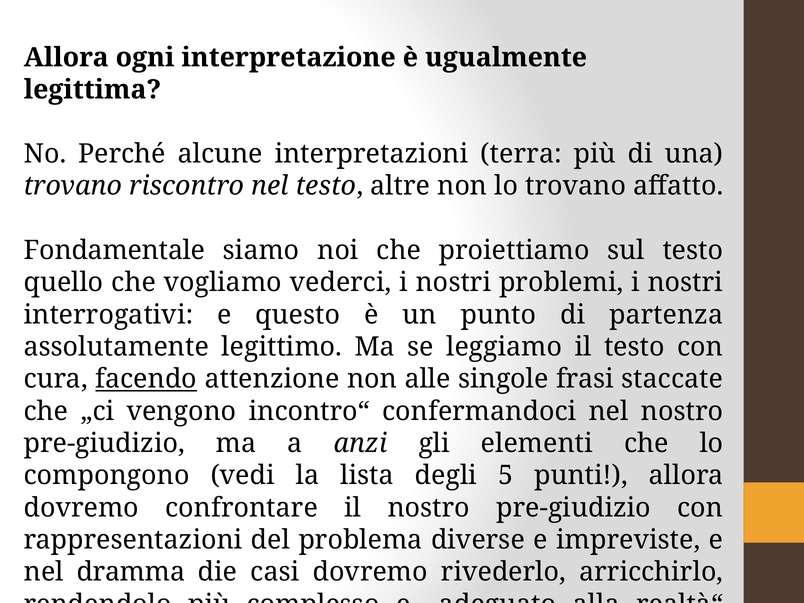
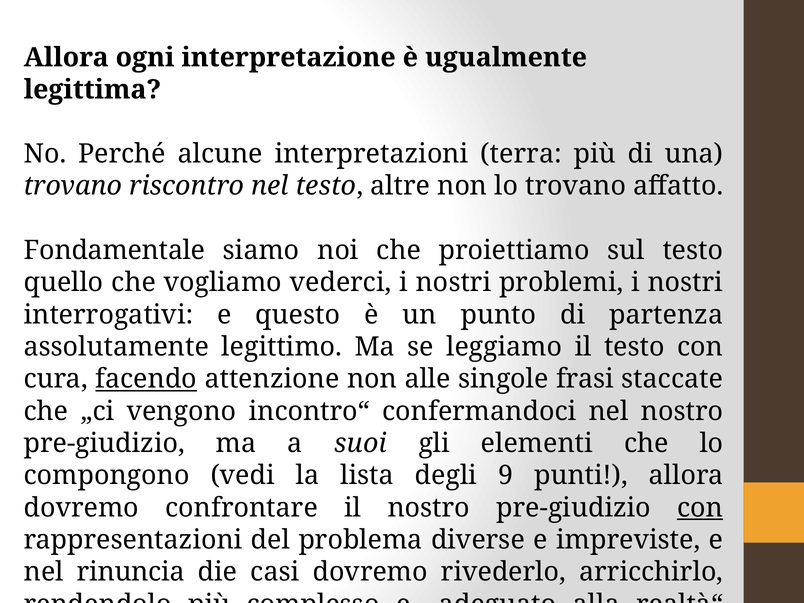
anzi: anzi -> suoi (360, 443)
5: 5 -> 9 (506, 476)
con underline: none -> present (700, 508)
dramma: dramma -> rinuncia (131, 572)
